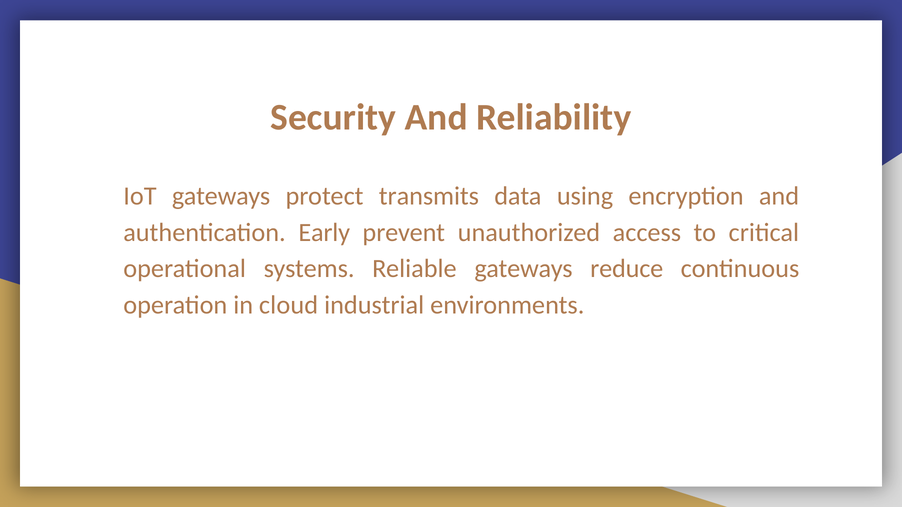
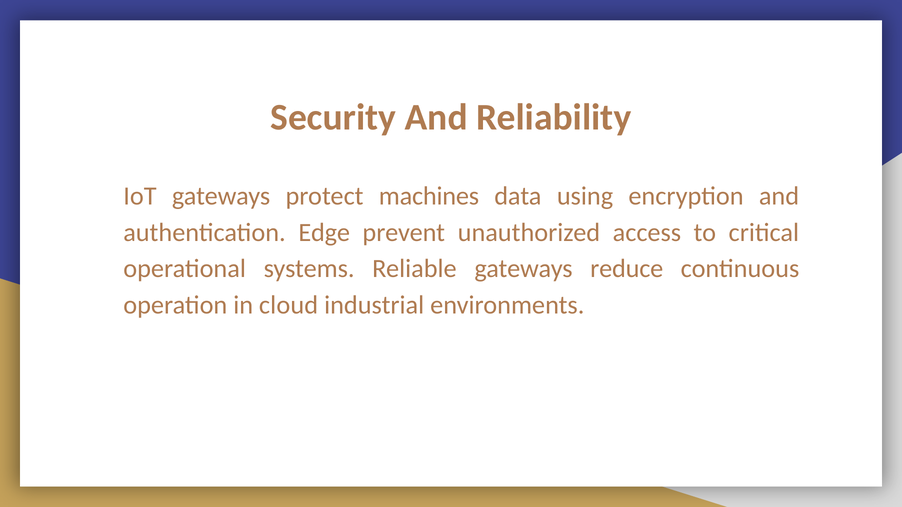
transmits: transmits -> machines (429, 196)
Early: Early -> Edge (324, 233)
